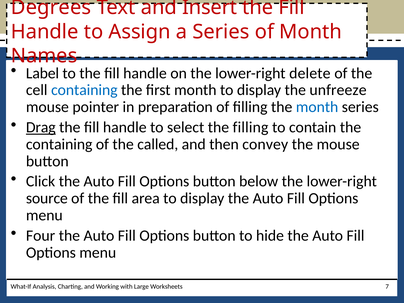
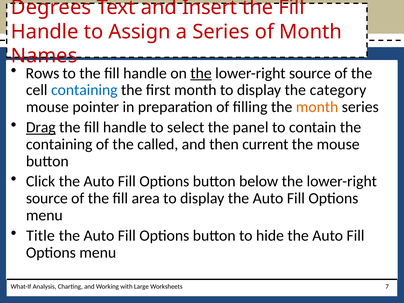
Label: Label -> Rows (42, 73)
the underline: none -> present (201, 73)
delete: delete -> source (310, 73)
unfreeze: unfreeze -> category (338, 90)
month colour: blue -> orange (317, 107)
the filling: filling -> panel (251, 127)
convey: convey -> current (265, 144)
Four: Four -> Title (40, 236)
